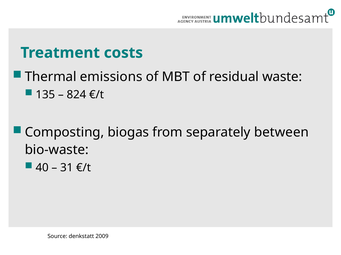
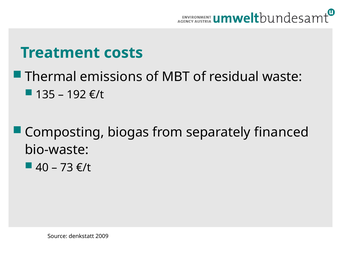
824: 824 -> 192 (76, 95)
between: between -> financed (281, 133)
31: 31 -> 73 (67, 168)
